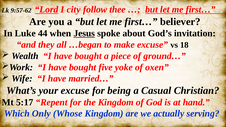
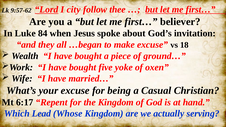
44: 44 -> 84 (43, 33)
Jesus underline: present -> none (84, 33)
5:17: 5:17 -> 6:17 (25, 102)
Only: Only -> Lead (41, 114)
